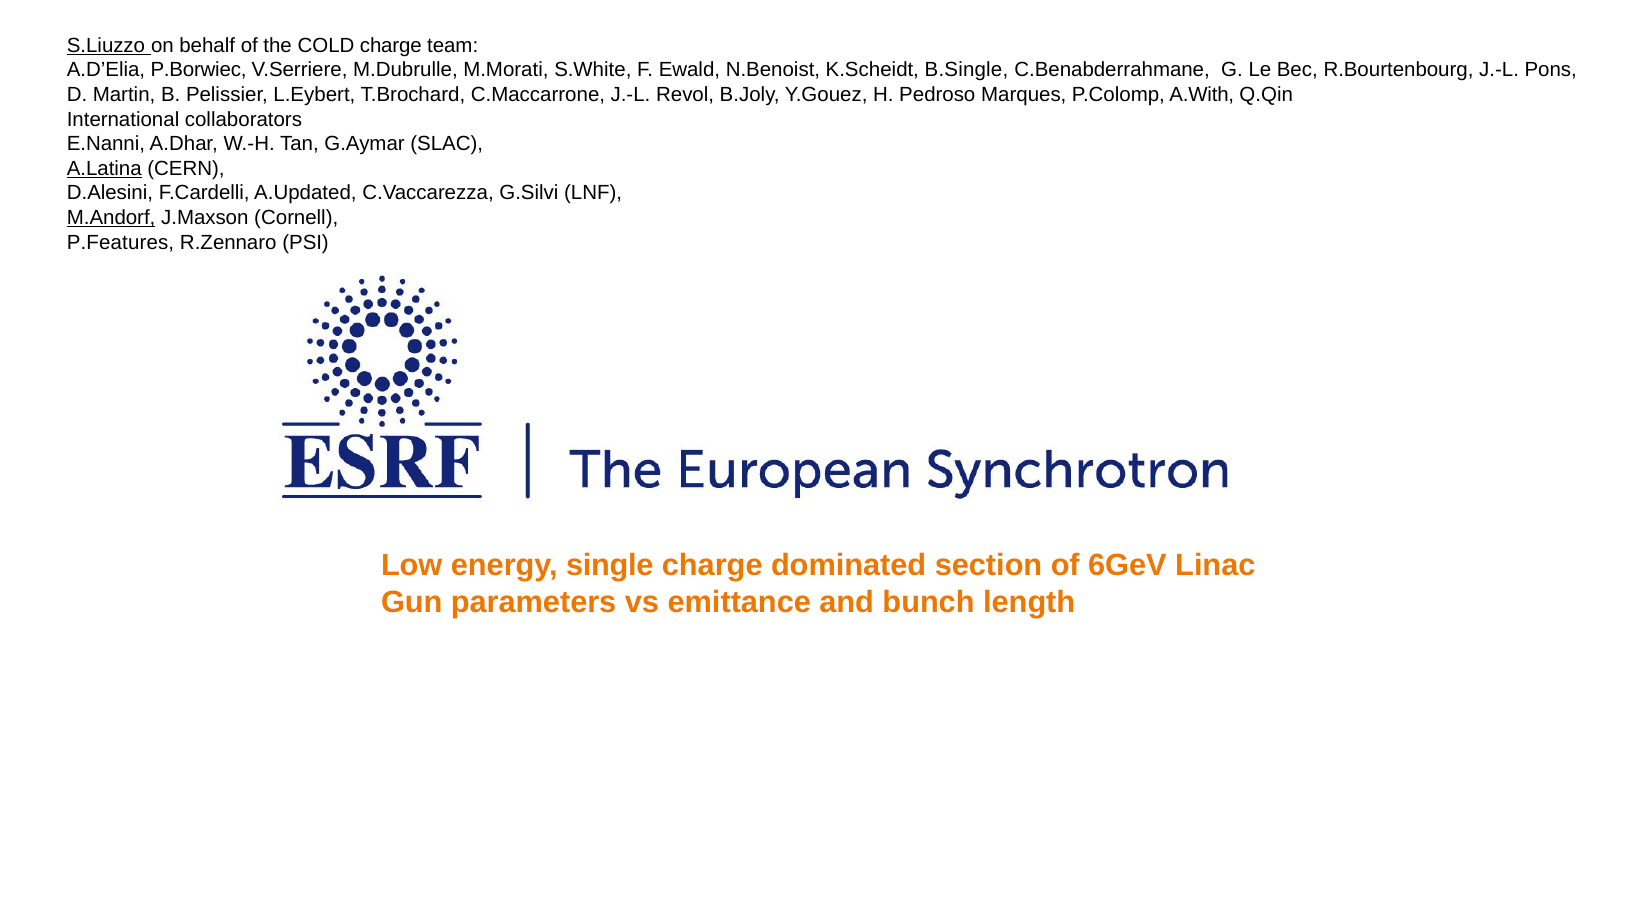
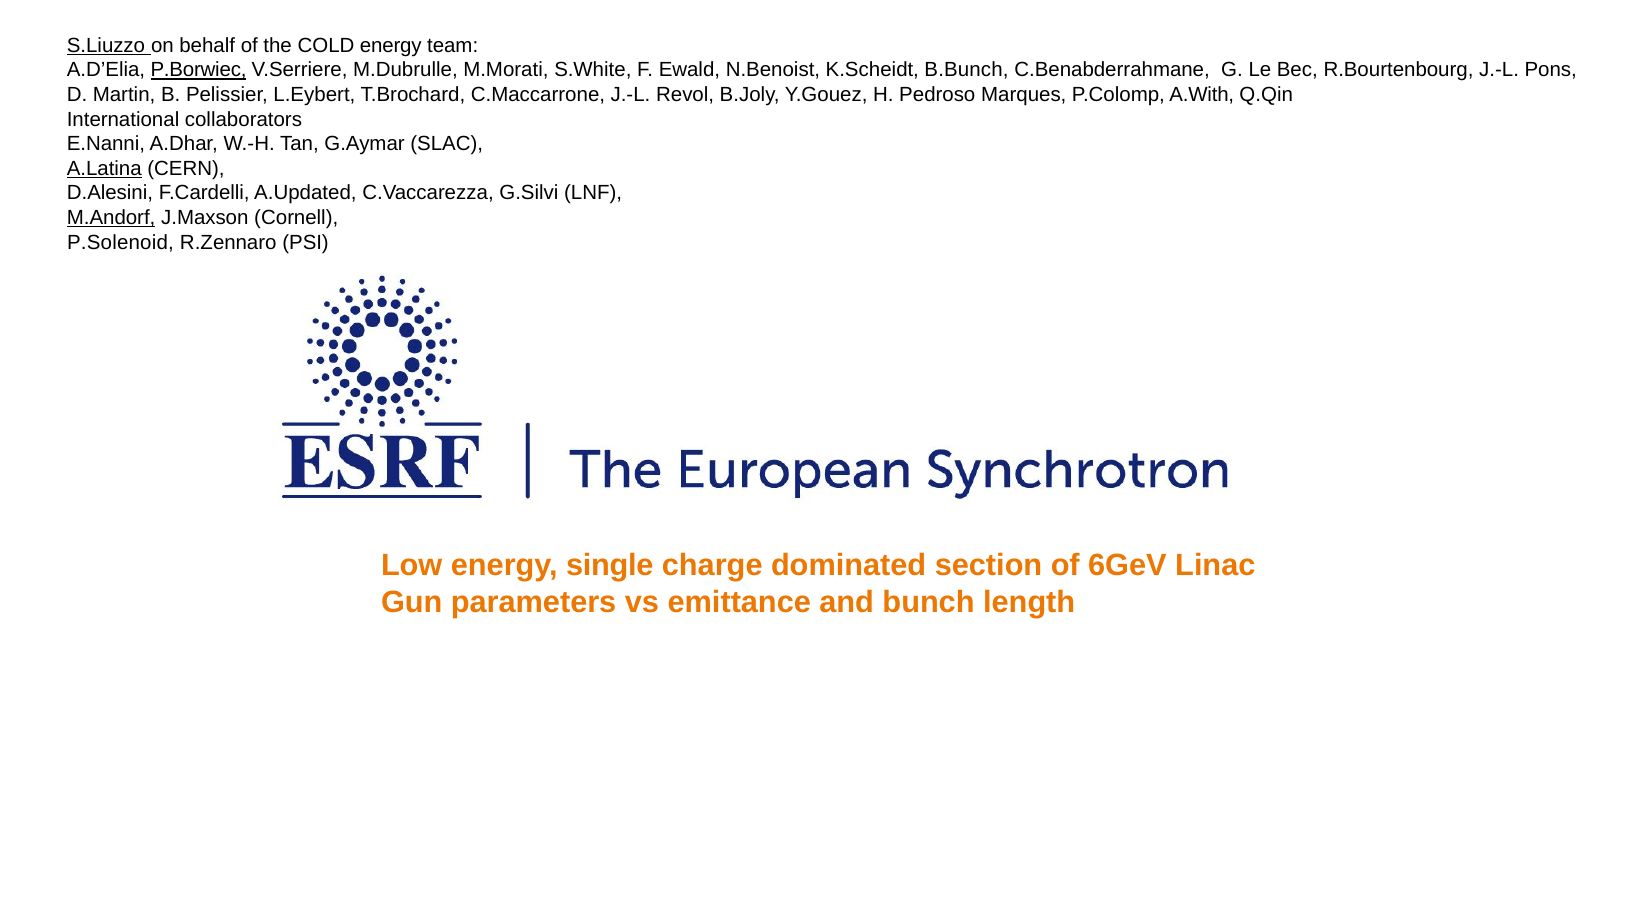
COLD charge: charge -> energy (391, 46)
P.Borwiec underline: none -> present (198, 70)
B.Single: B.Single -> B.Bunch (966, 70)
P.Features: P.Features -> P.Solenoid (120, 242)
